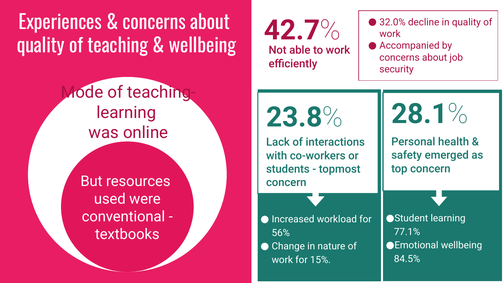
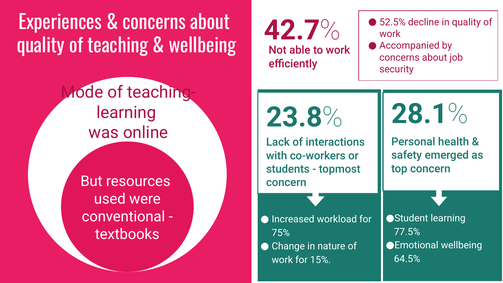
32.0%: 32.0% -> 52.5% (393, 22)
77.1%: 77.1% -> 77.5% (407, 232)
56%: 56% -> 75% (281, 233)
84.5%: 84.5% -> 64.5% (407, 259)
